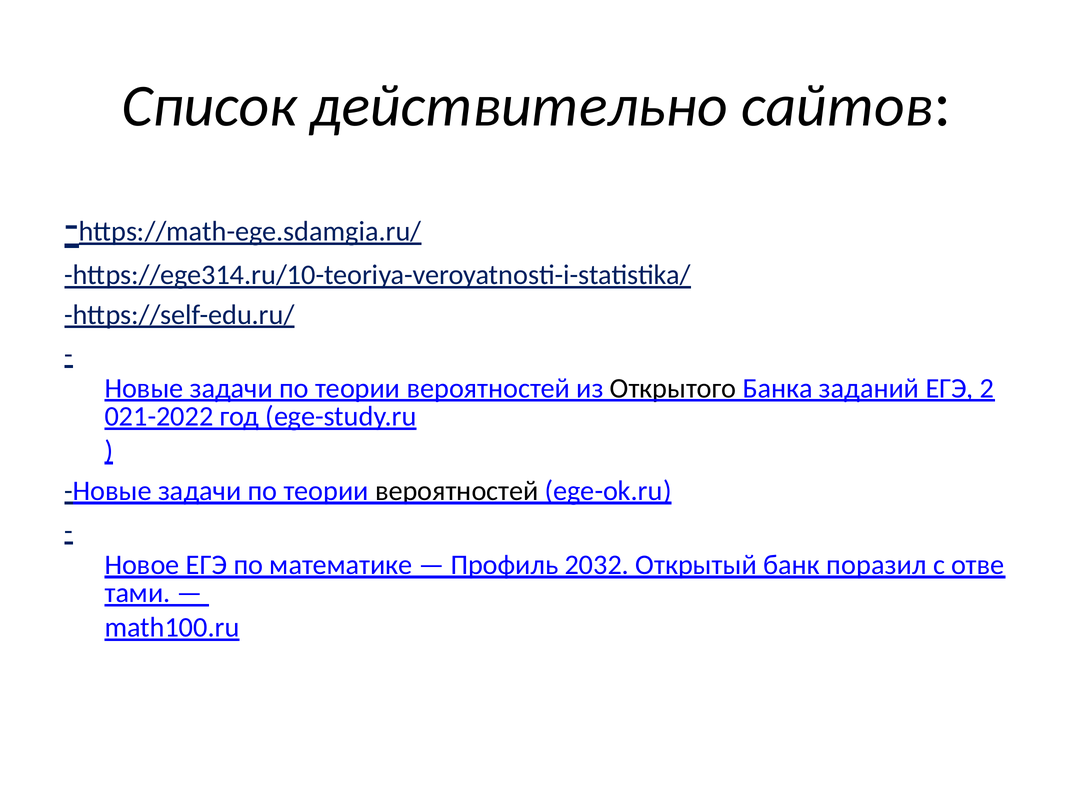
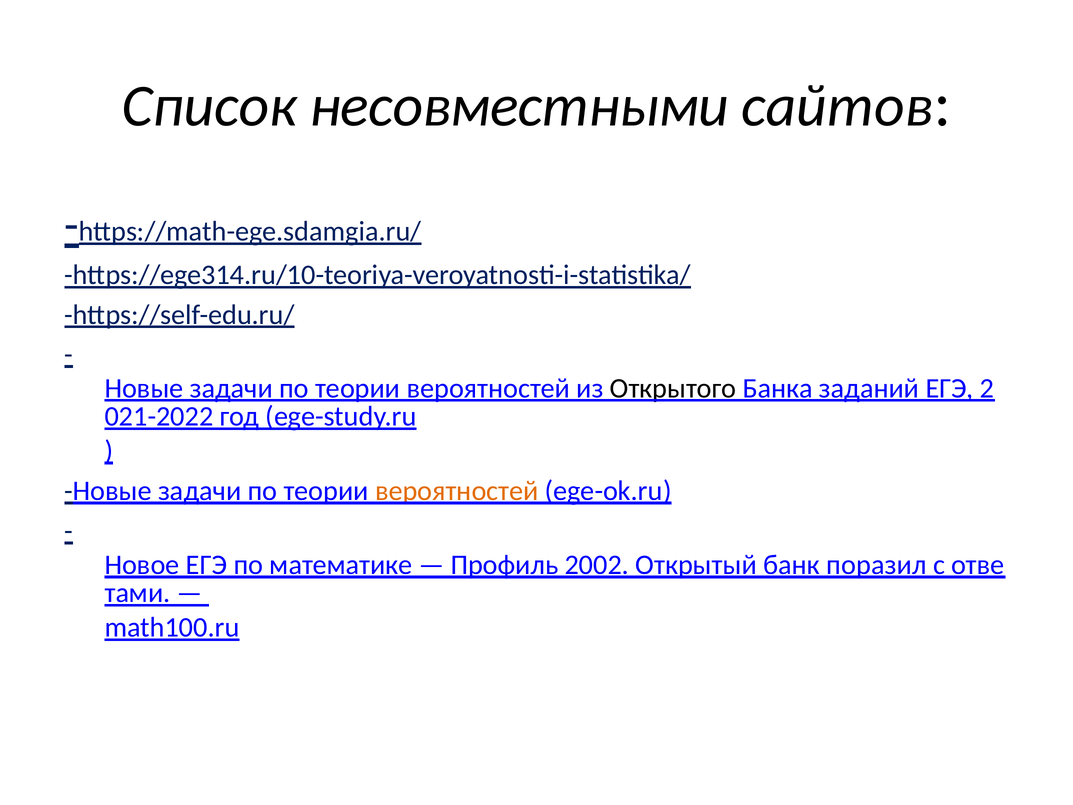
действительно: действительно -> несовместными (519, 106)
вероятностей colour: black -> orange (457, 491)
2032: 2032 -> 2002 (597, 565)
